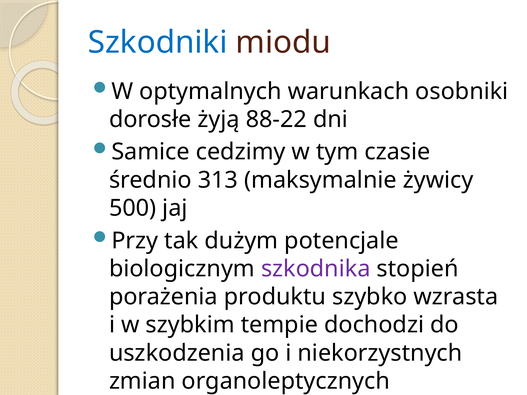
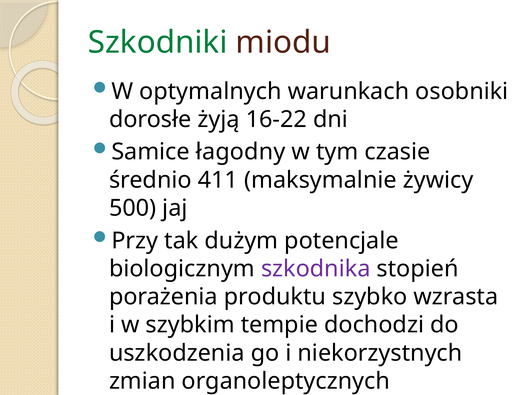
Szkodniki colour: blue -> green (158, 43)
88-22: 88-22 -> 16-22 (276, 120)
cedzimy: cedzimy -> łagodny (241, 152)
313: 313 -> 411 (218, 180)
